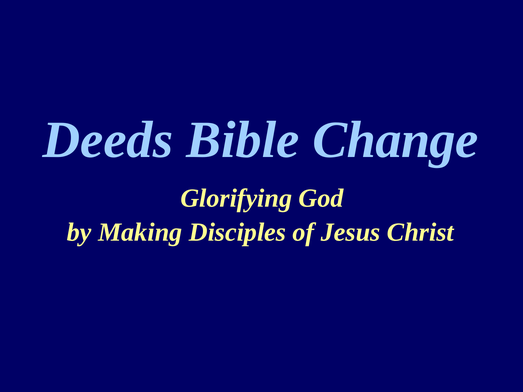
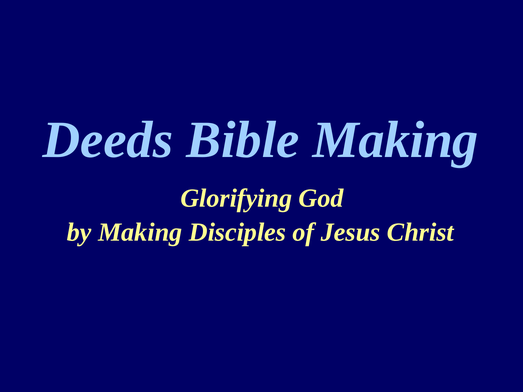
Bible Change: Change -> Making (395, 140)
